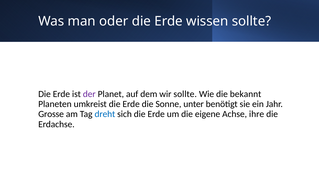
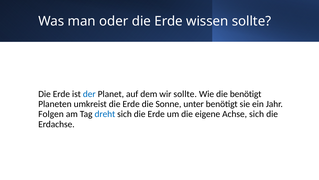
der colour: purple -> blue (89, 94)
die bekannt: bekannt -> benötigt (246, 94)
Grosse: Grosse -> Folgen (51, 114)
Achse ihre: ihre -> sich (257, 114)
